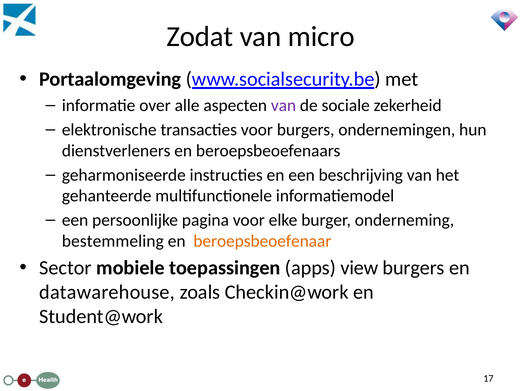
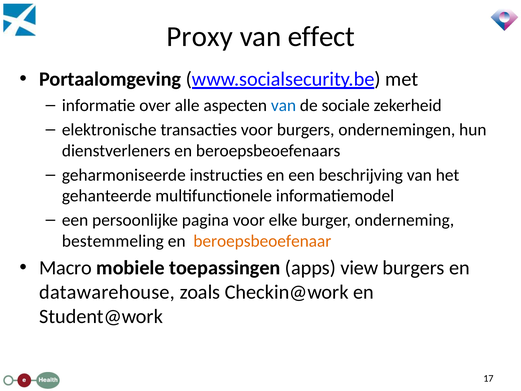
Zodat: Zodat -> Proxy (200, 36)
micro: micro -> effect (321, 36)
van colour: purple -> blue (284, 105)
Sector: Sector -> Macro (65, 268)
